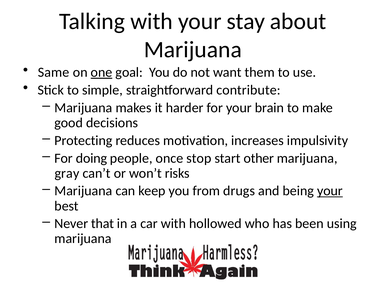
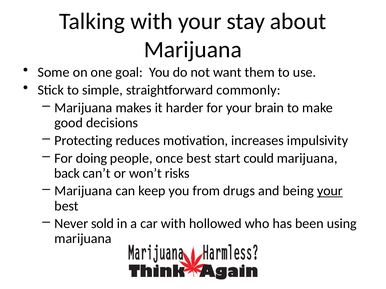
Same: Same -> Some (54, 72)
one underline: present -> none (102, 72)
contribute: contribute -> commonly (248, 90)
once stop: stop -> best (199, 158)
other: other -> could (259, 158)
gray: gray -> back (67, 173)
that: that -> sold (103, 224)
